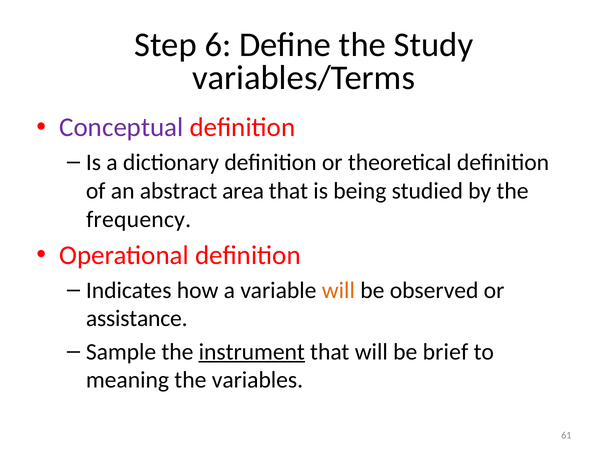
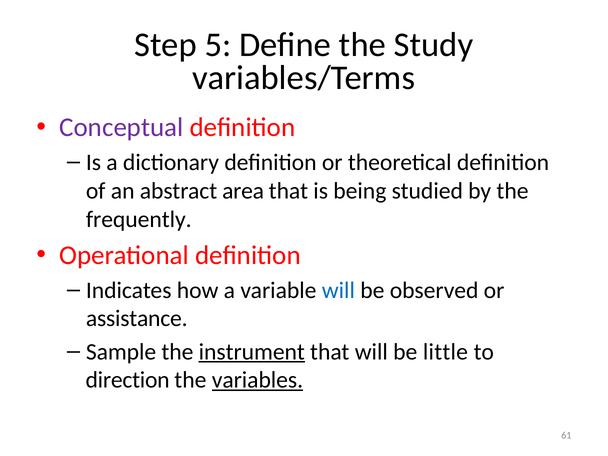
6: 6 -> 5 (218, 45)
frequency: frequency -> frequently (139, 219)
will colour: orange -> blue (338, 290)
brief: brief -> little (445, 352)
meaning: meaning -> direction (128, 380)
variables underline: none -> present (257, 380)
